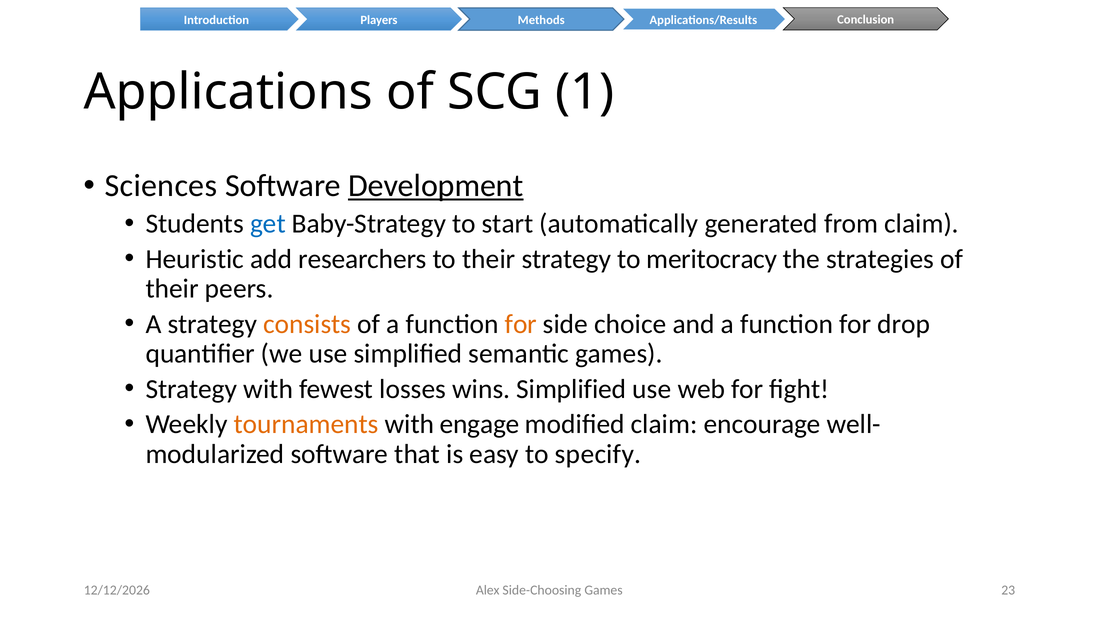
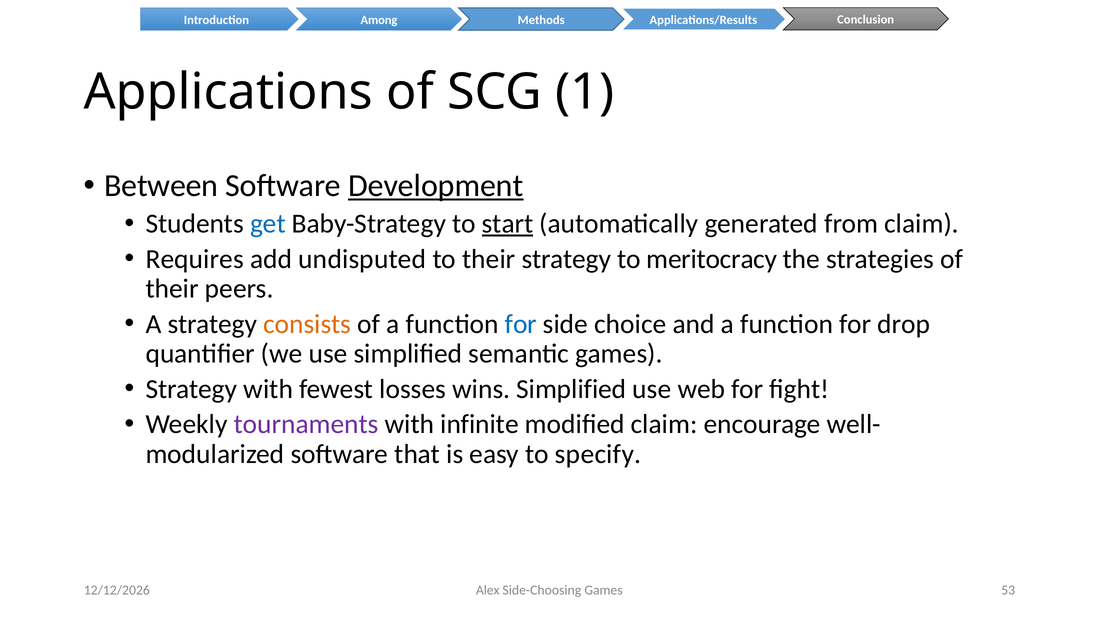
Players: Players -> Among (379, 20)
Sciences: Sciences -> Between (161, 186)
start underline: none -> present (508, 224)
Heuristic: Heuristic -> Requires (195, 259)
researchers: researchers -> undisputed (362, 259)
for colour: orange -> blue (521, 324)
tournaments colour: orange -> purple (306, 425)
engage: engage -> infinite (480, 425)
23: 23 -> 53 (1008, 590)
